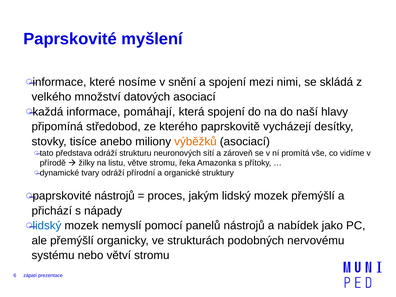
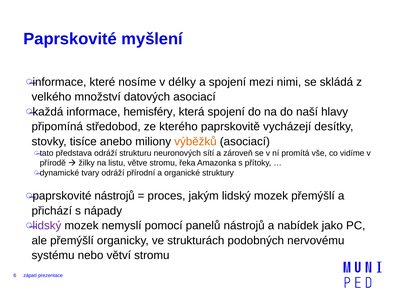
snění: snění -> délky (182, 82)
pomáhají: pomáhají -> hemisféry (150, 112)
lidský colour: blue -> purple (47, 226)
